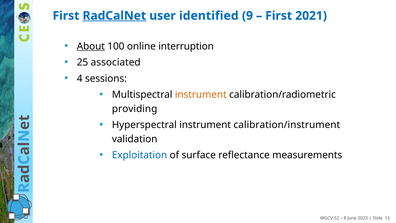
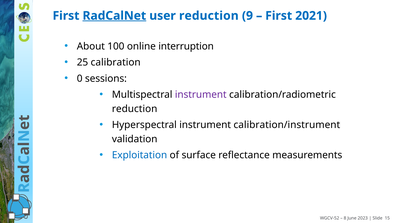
user identified: identified -> reduction (209, 16)
About underline: present -> none (91, 46)
associated: associated -> calibration (116, 62)
4: 4 -> 0 (80, 78)
instrument colour: orange -> purple (201, 95)
providing: providing -> reduction (135, 109)
